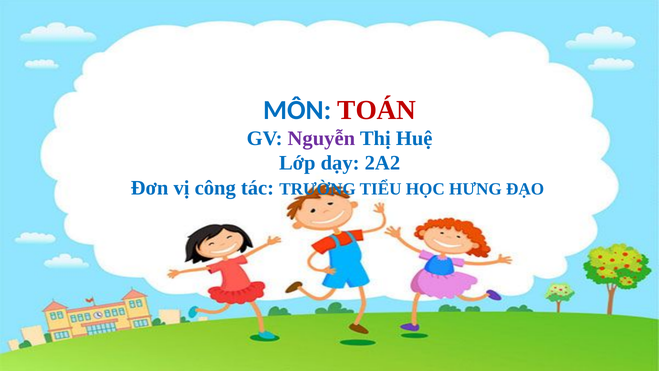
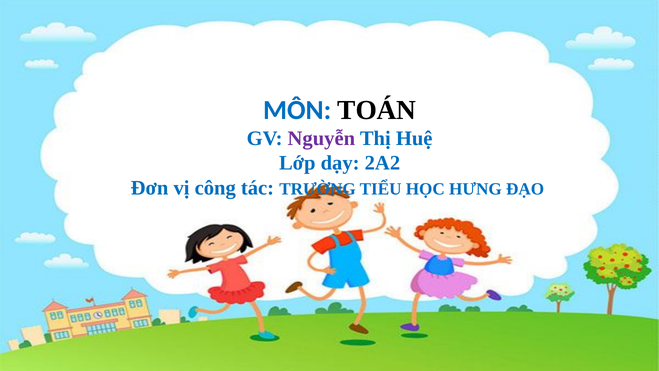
TOÁN colour: red -> black (377, 110)
